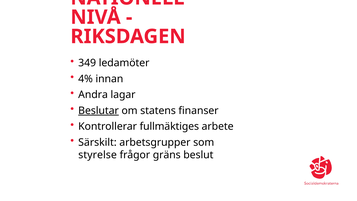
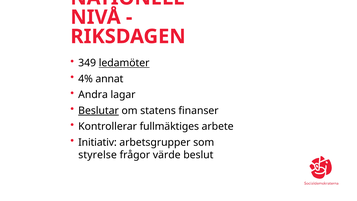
ledamöter underline: none -> present (124, 63)
innan: innan -> annat (109, 79)
Särskilt: Särskilt -> Initiativ (98, 142)
gräns: gräns -> värde (167, 155)
